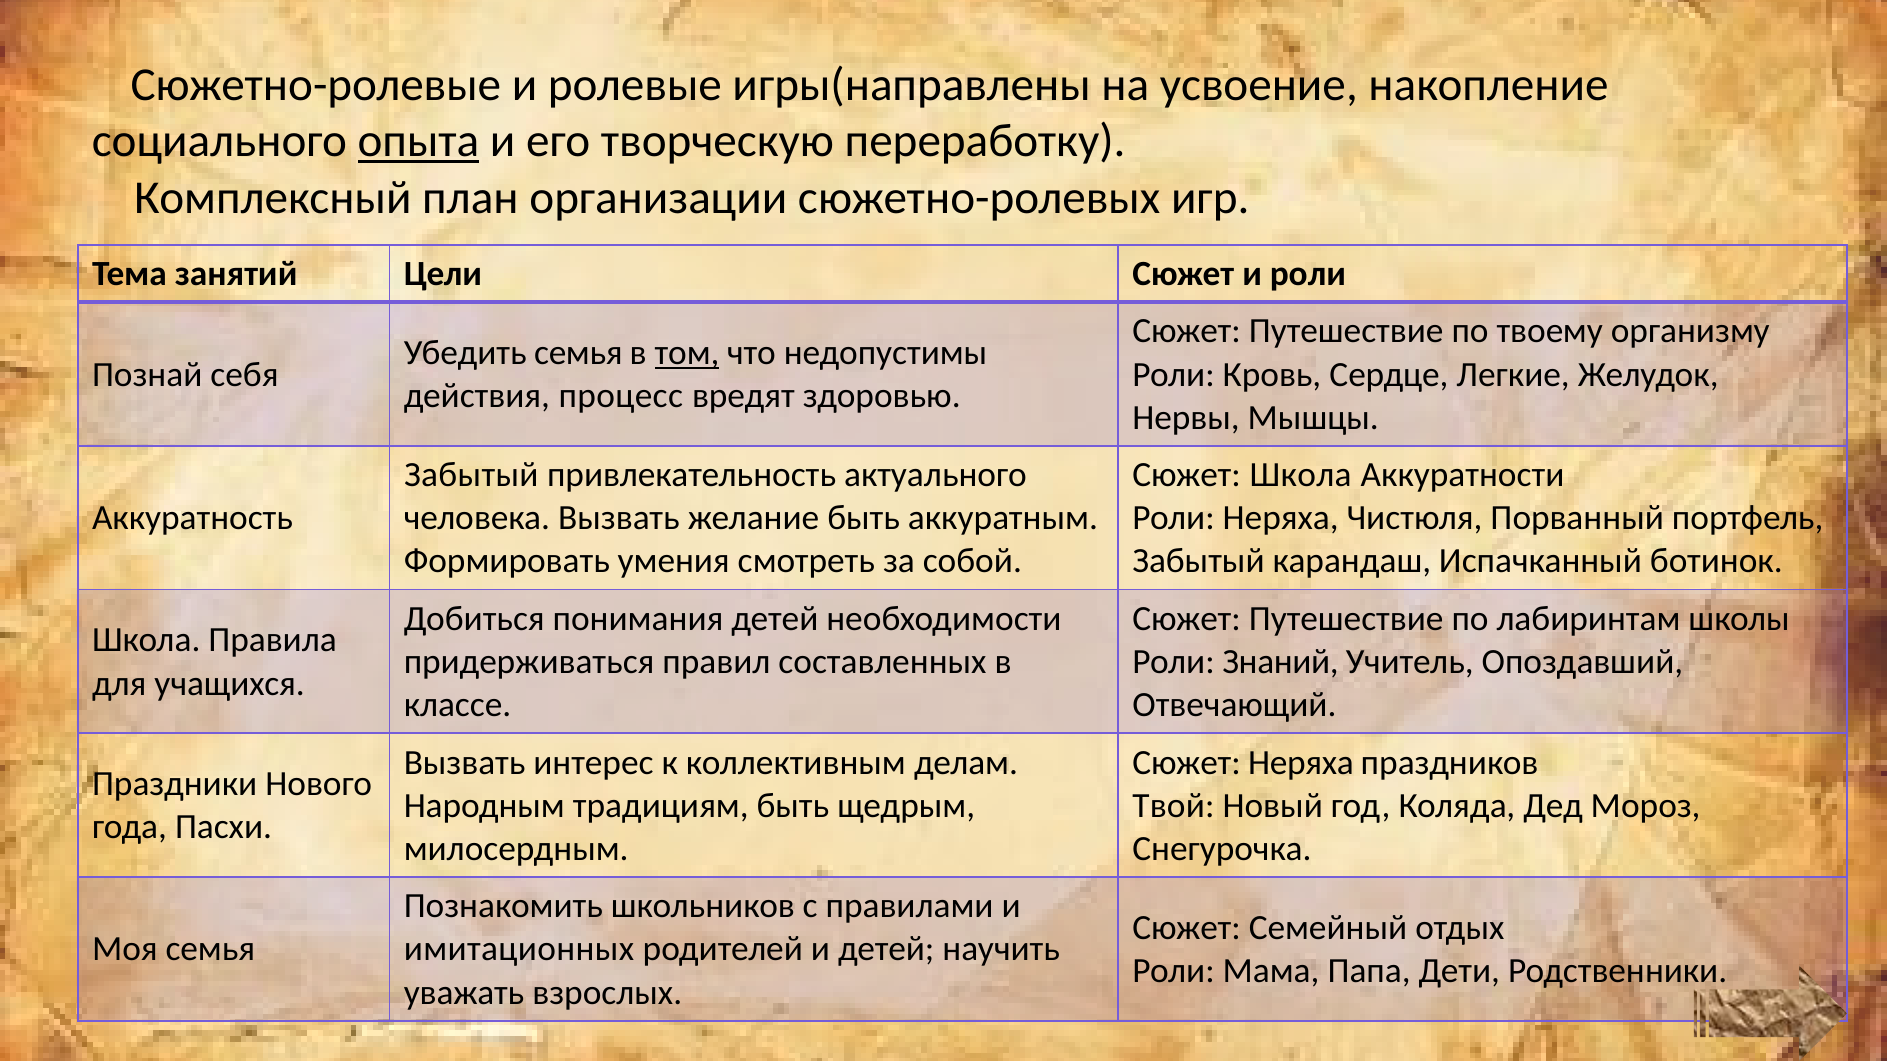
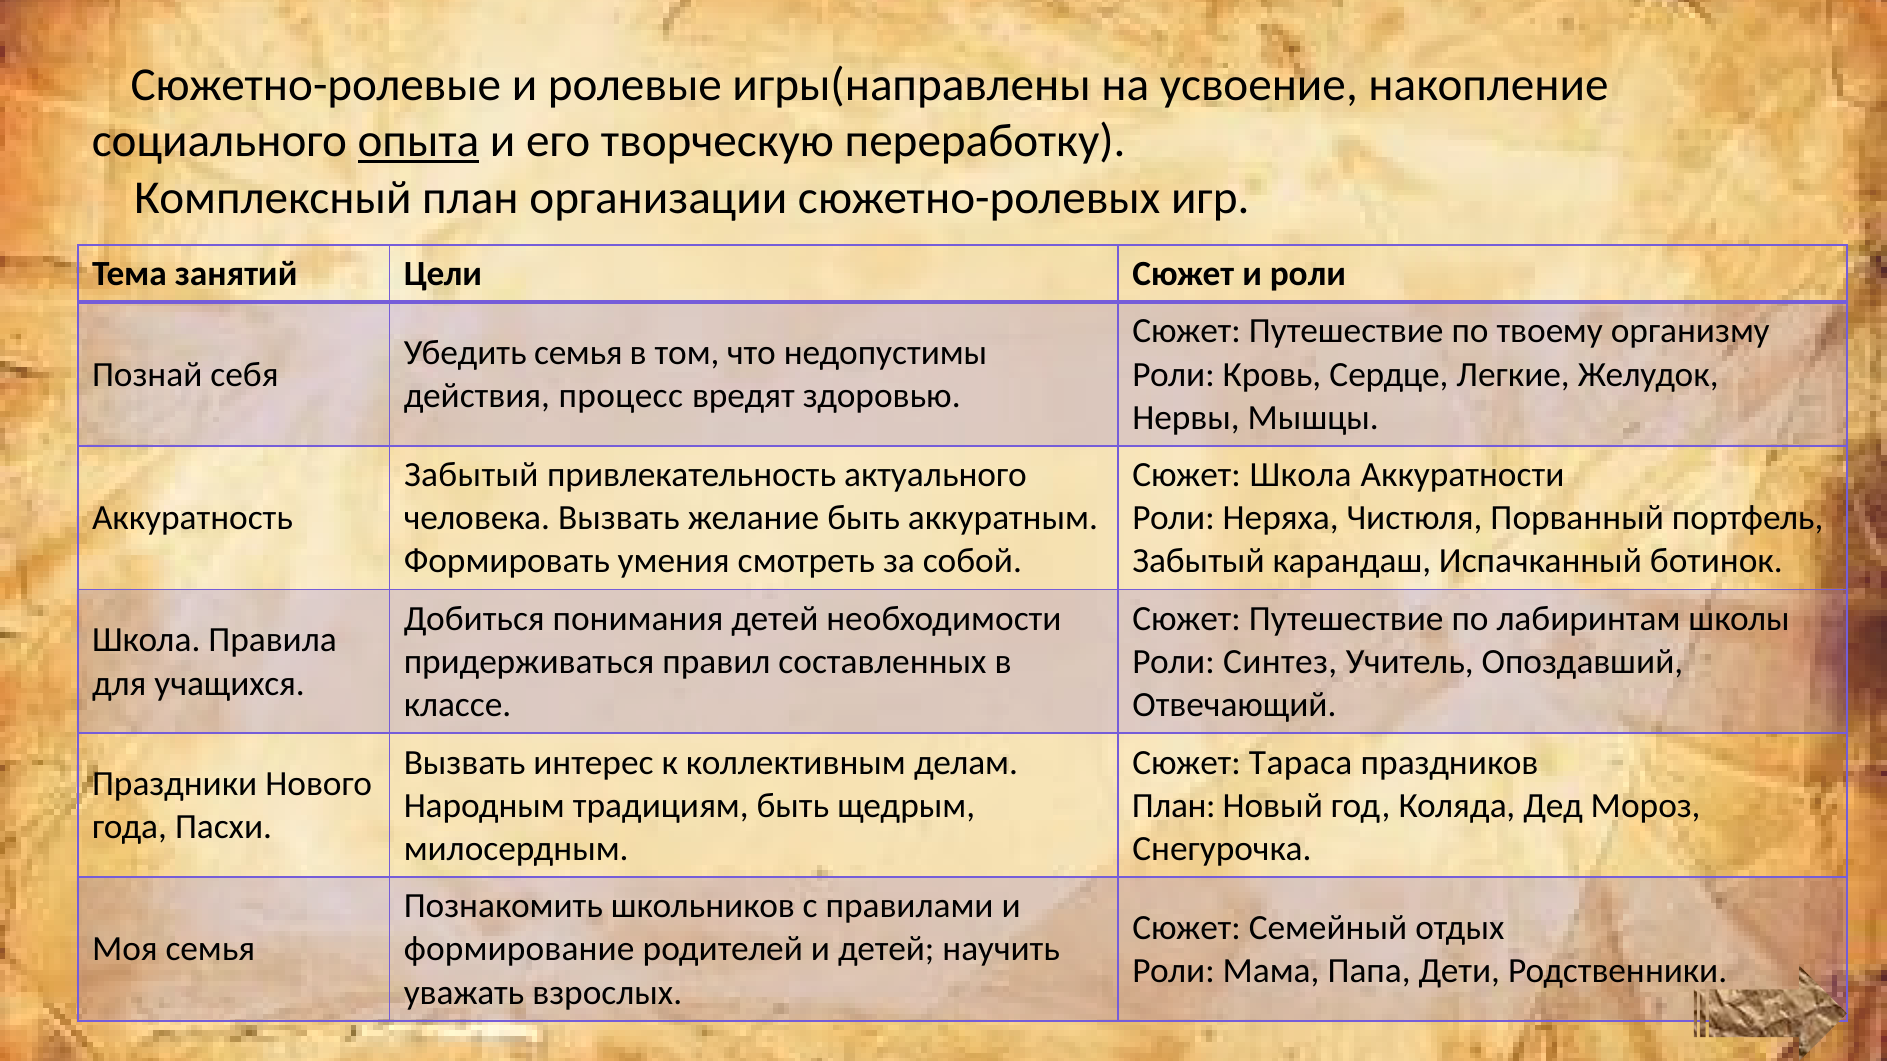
том underline: present -> none (687, 353)
Знаний: Знаний -> Синтез (1280, 662)
Сюжет Неряха: Неряха -> Тараса (1301, 763)
Твой: Твой -> План (1174, 806)
имитационных: имитационных -> формирование (519, 950)
